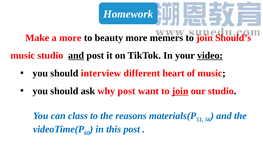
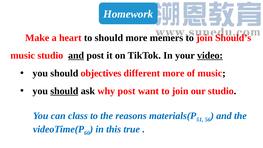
a more: more -> heart (70, 38)
to beauty: beauty -> should (109, 38)
interview: interview -> objectives (101, 73)
different heart: heart -> more (173, 73)
should underline: none -> present (64, 91)
join underline: present -> none (180, 91)
this post: post -> true (132, 129)
